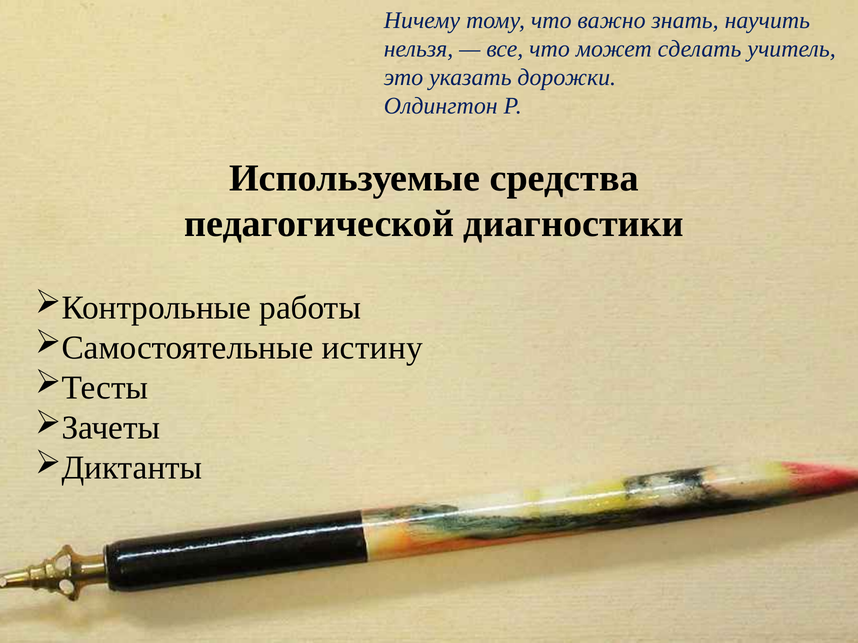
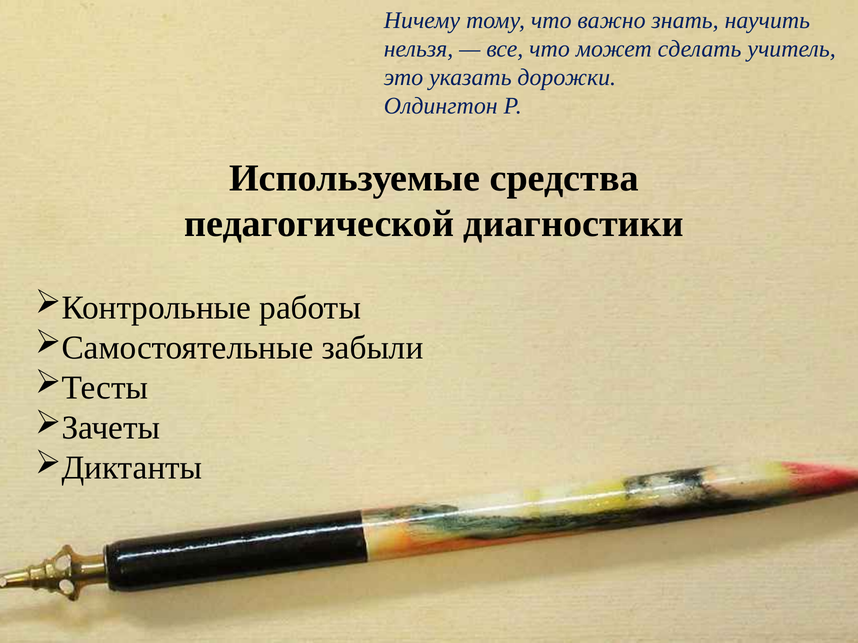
истину: истину -> забыли (373, 348)
